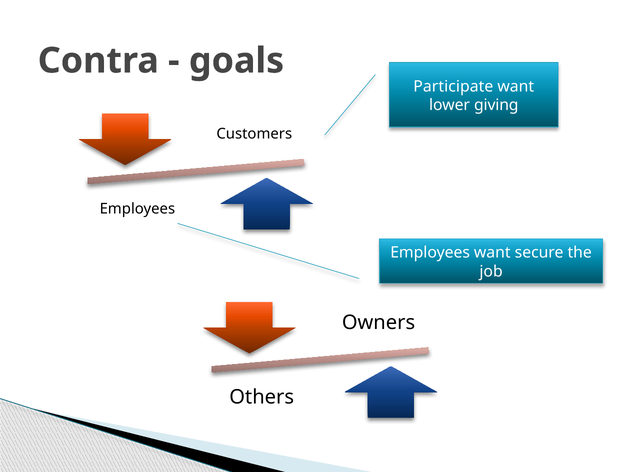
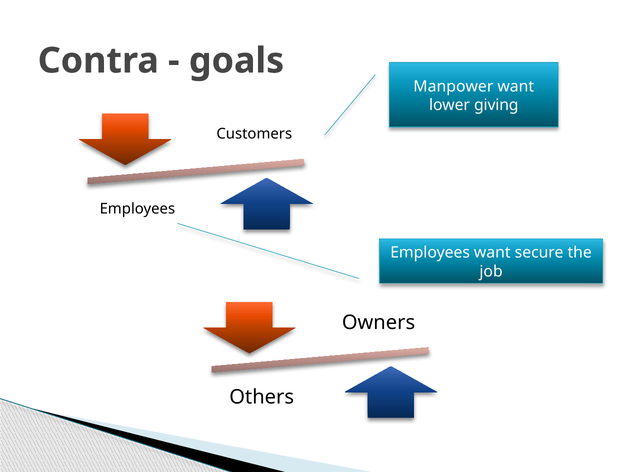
Participate: Participate -> Manpower (453, 86)
